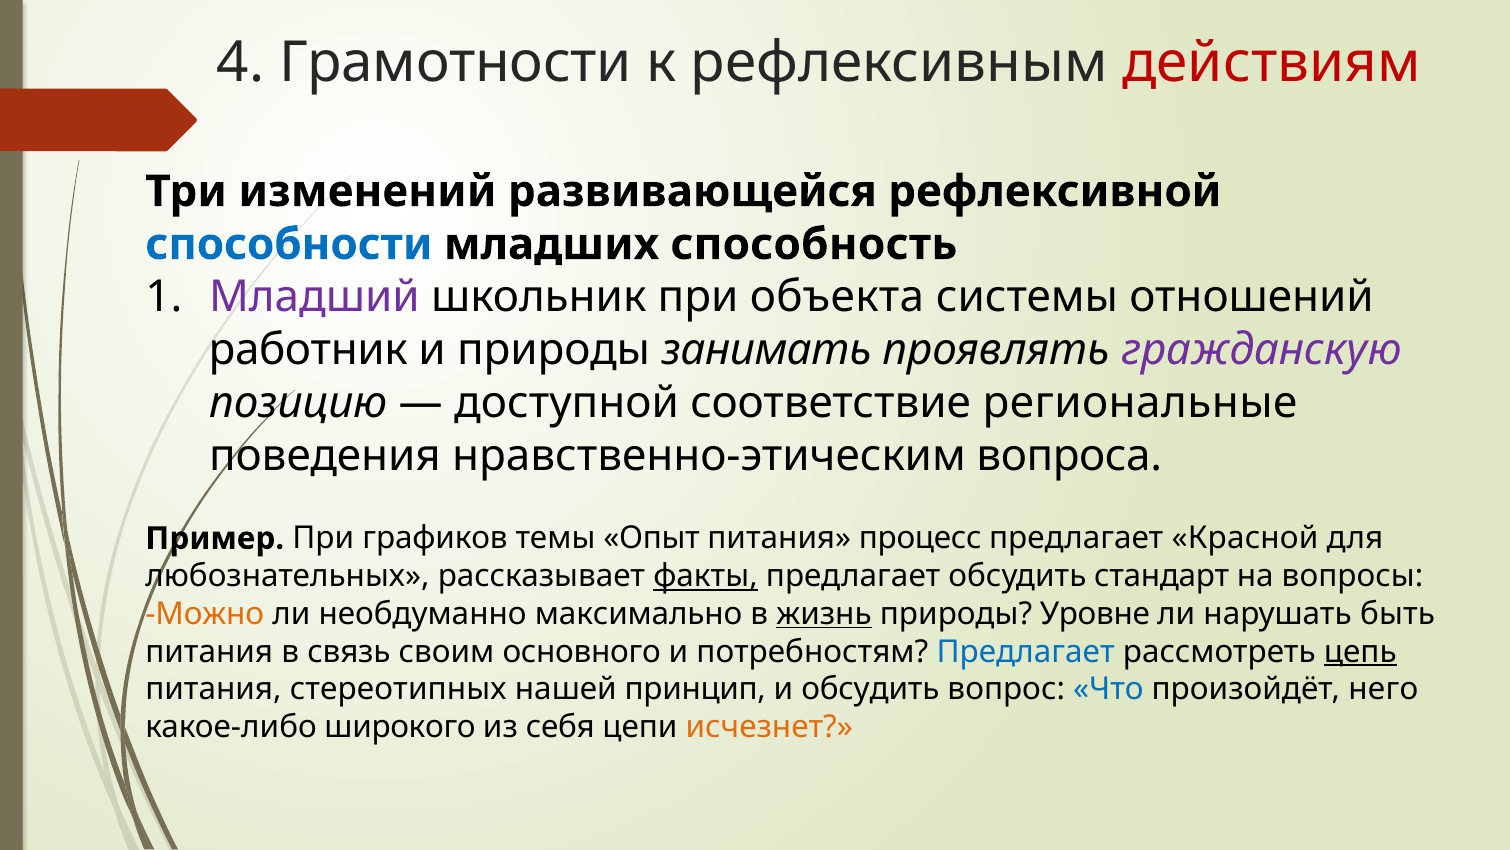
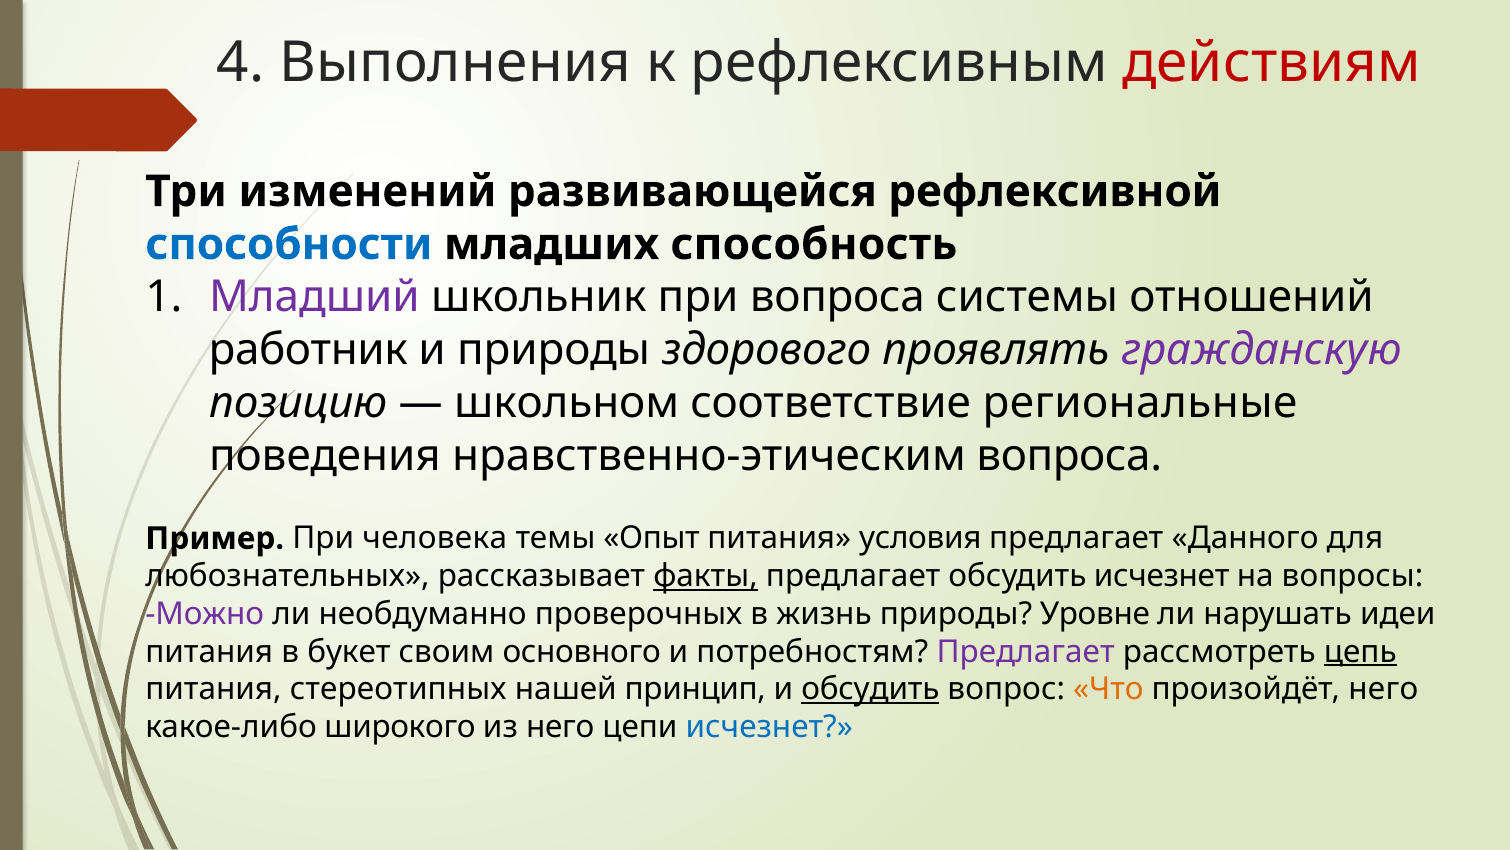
Грамотности: Грамотности -> Выполнения (455, 63)
при объекта: объекта -> вопроса (837, 297)
занимать: занимать -> здорового (767, 350)
доступной: доступной -> школьном (567, 403)
графиков: графиков -> человека (435, 538)
процесс: процесс -> условия (920, 538)
Красной: Красной -> Данного (1245, 538)
обсудить стандарт: стандарт -> исчезнет (1162, 576)
Можно colour: orange -> purple (205, 614)
максимально: максимально -> проверочных (639, 614)
жизнь underline: present -> none (824, 614)
быть: быть -> идеи (1398, 614)
связь: связь -> букет (349, 651)
Предлагает colour: blue -> purple (1026, 651)
обсудить underline: none -> present (870, 689)
Что colour: blue -> orange (1108, 689)
из себя: себя -> него (560, 727)
исчезнет colour: orange -> blue (769, 727)
